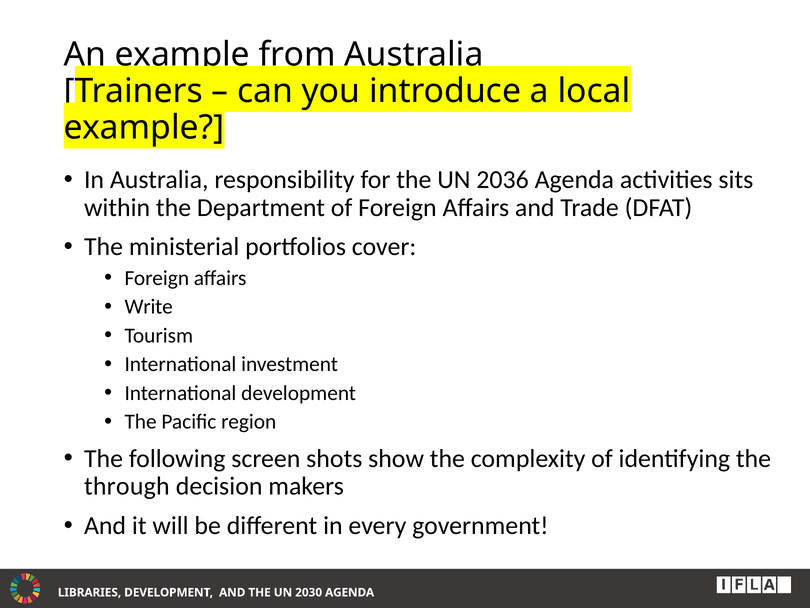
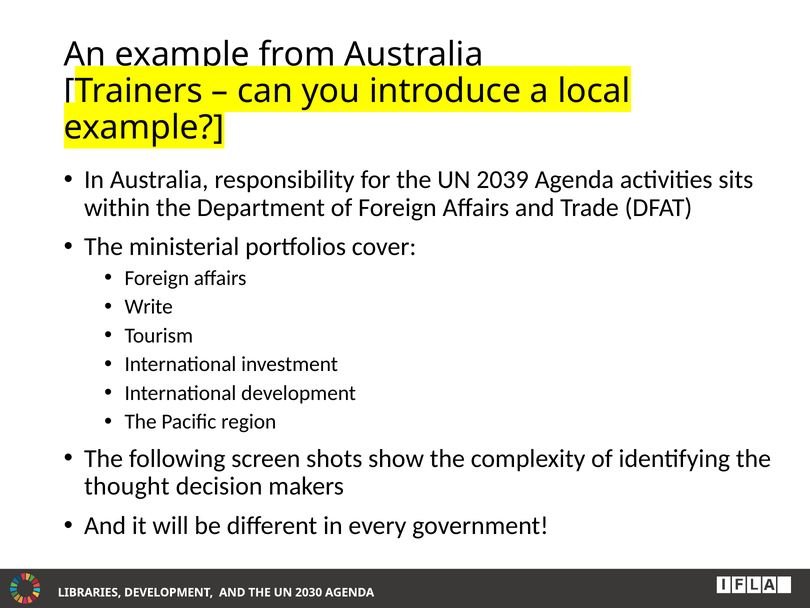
2036: 2036 -> 2039 (503, 180)
through: through -> thought (127, 486)
